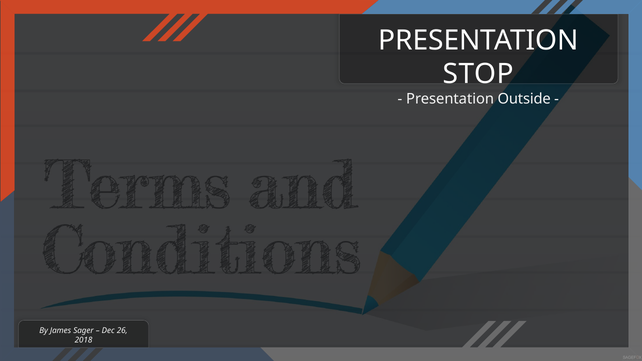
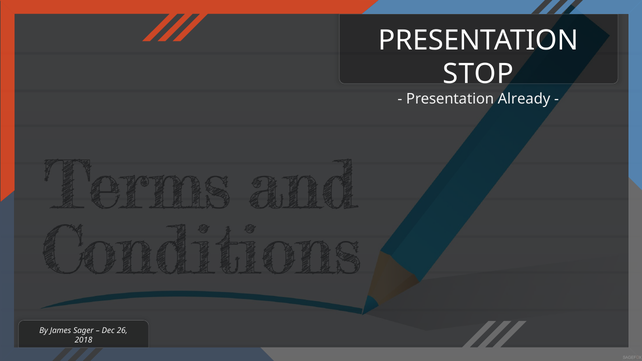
Outside: Outside -> Already (524, 99)
